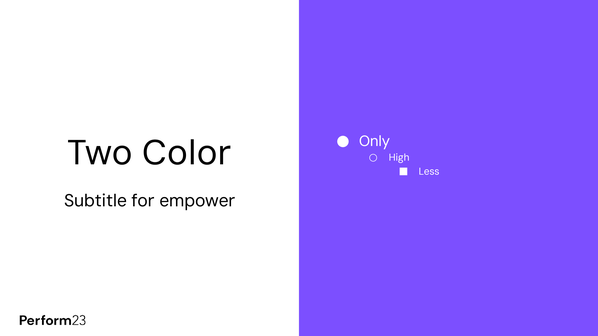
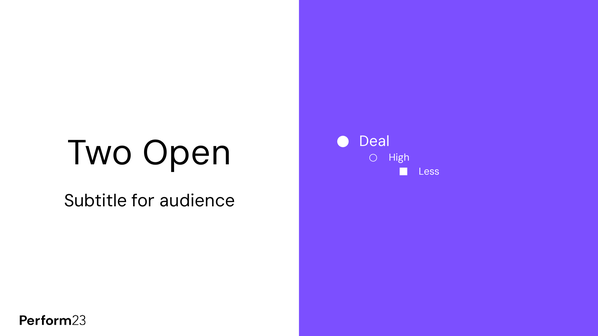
Color: Color -> Open (187, 153)
Only: Only -> Deal (374, 142)
empower: empower -> audience (197, 201)
